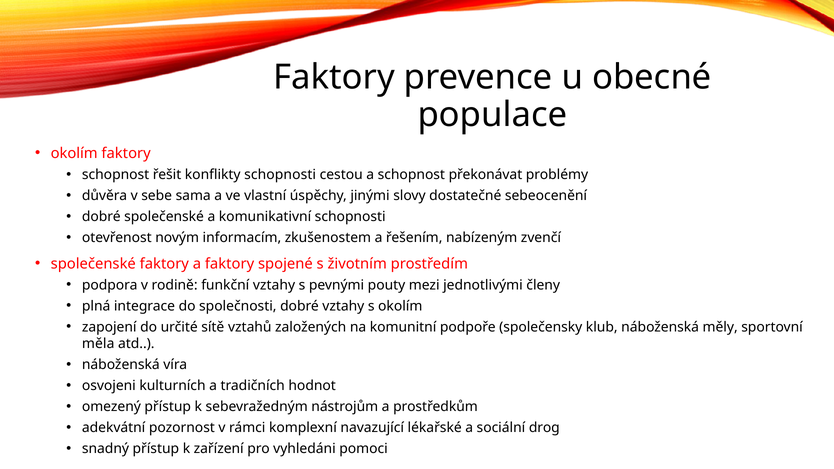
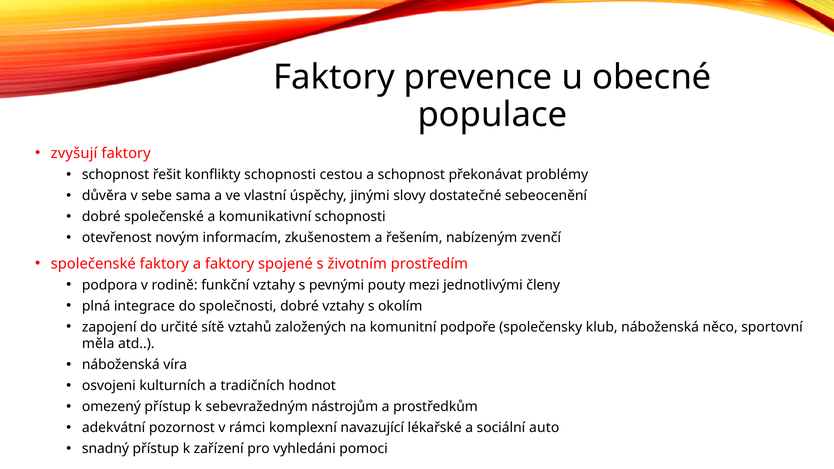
okolím: okolím -> zvyšují (74, 153)
měly: měly -> něco (720, 327)
drog: drog -> auto (544, 428)
